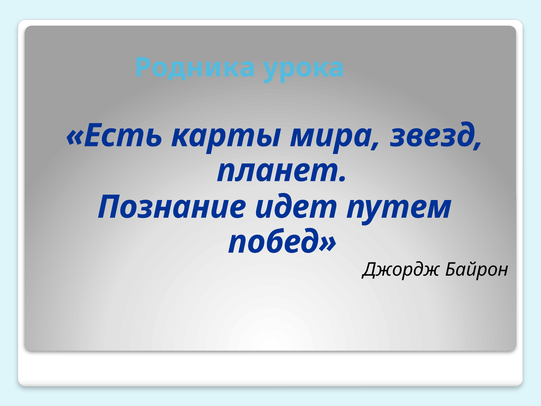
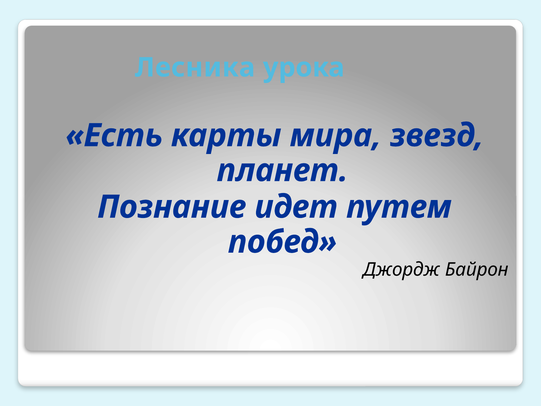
Родника: Родника -> Лесника (195, 68)
